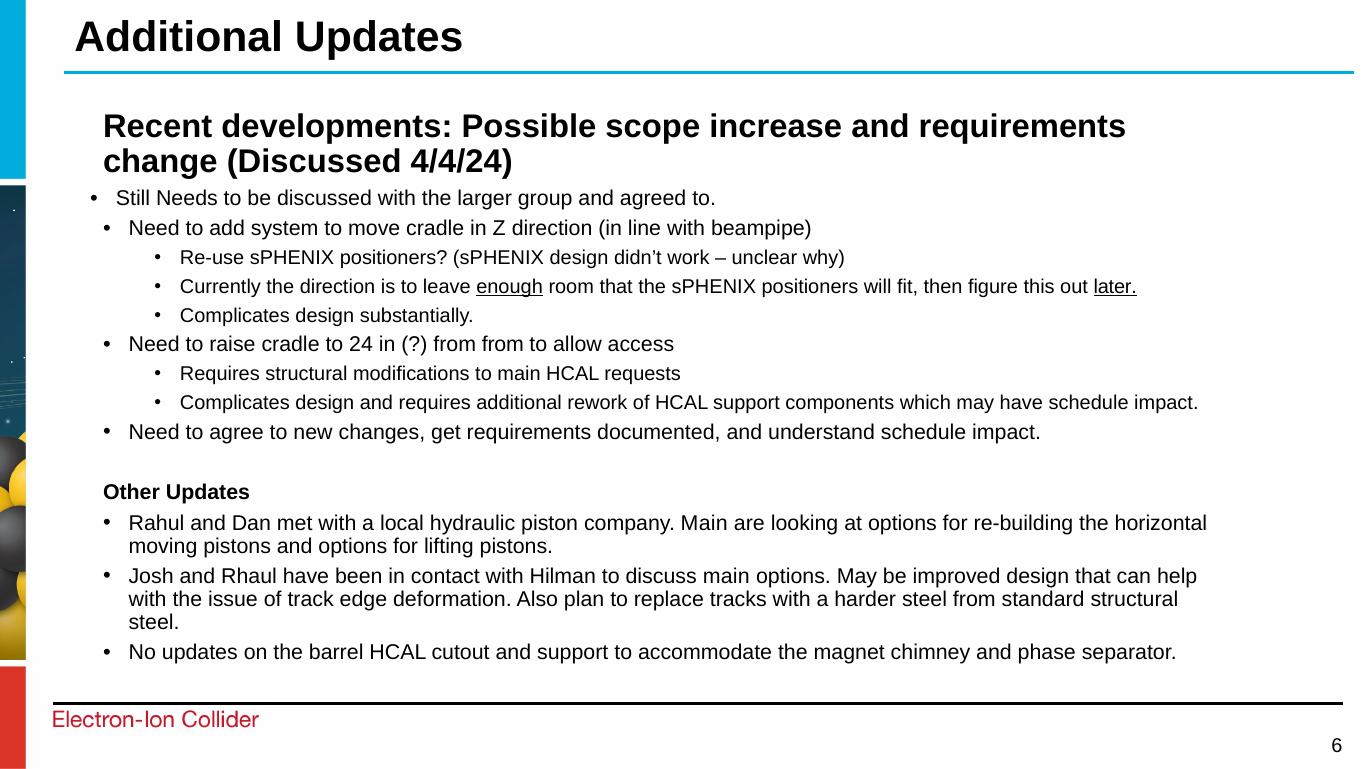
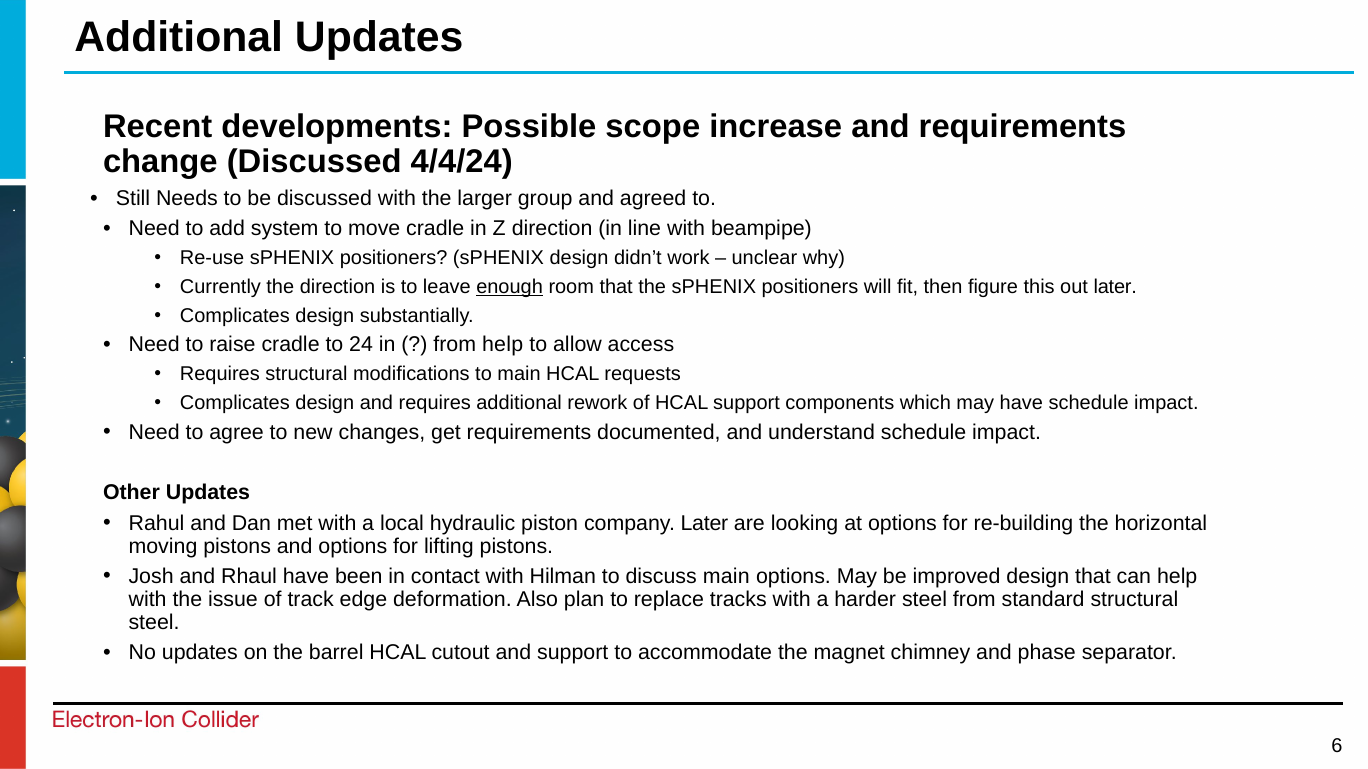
later underline: present -> none (1115, 287)
from from: from -> help (503, 345)
company Main: Main -> Later (704, 523)
